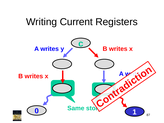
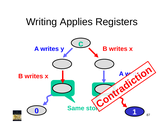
Current: Current -> Applies (76, 22)
